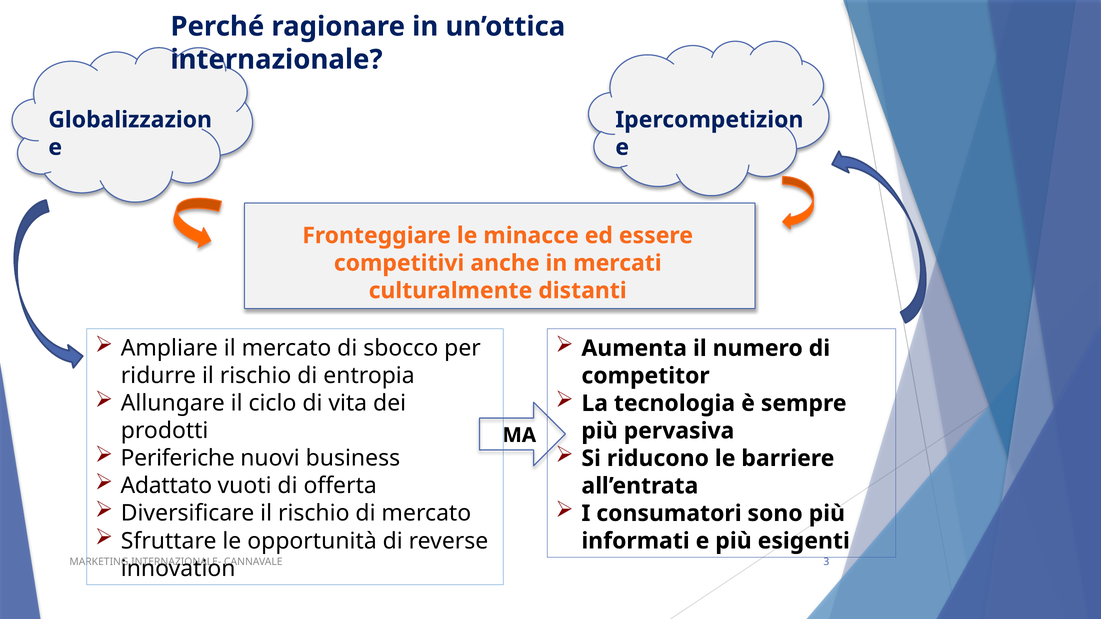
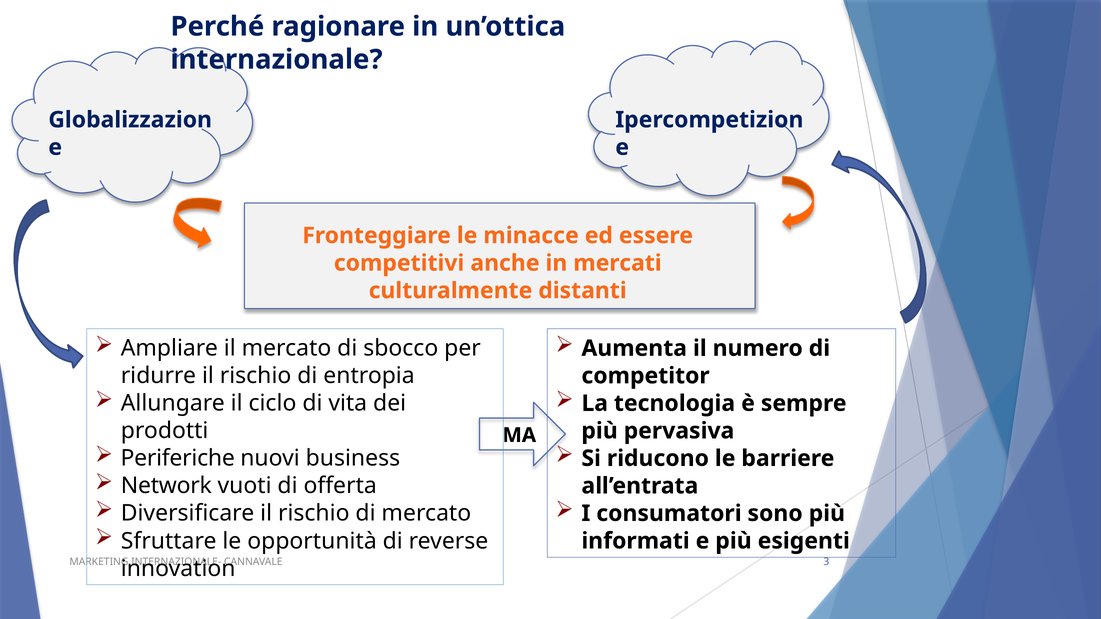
Adattato: Adattato -> Network (166, 486)
